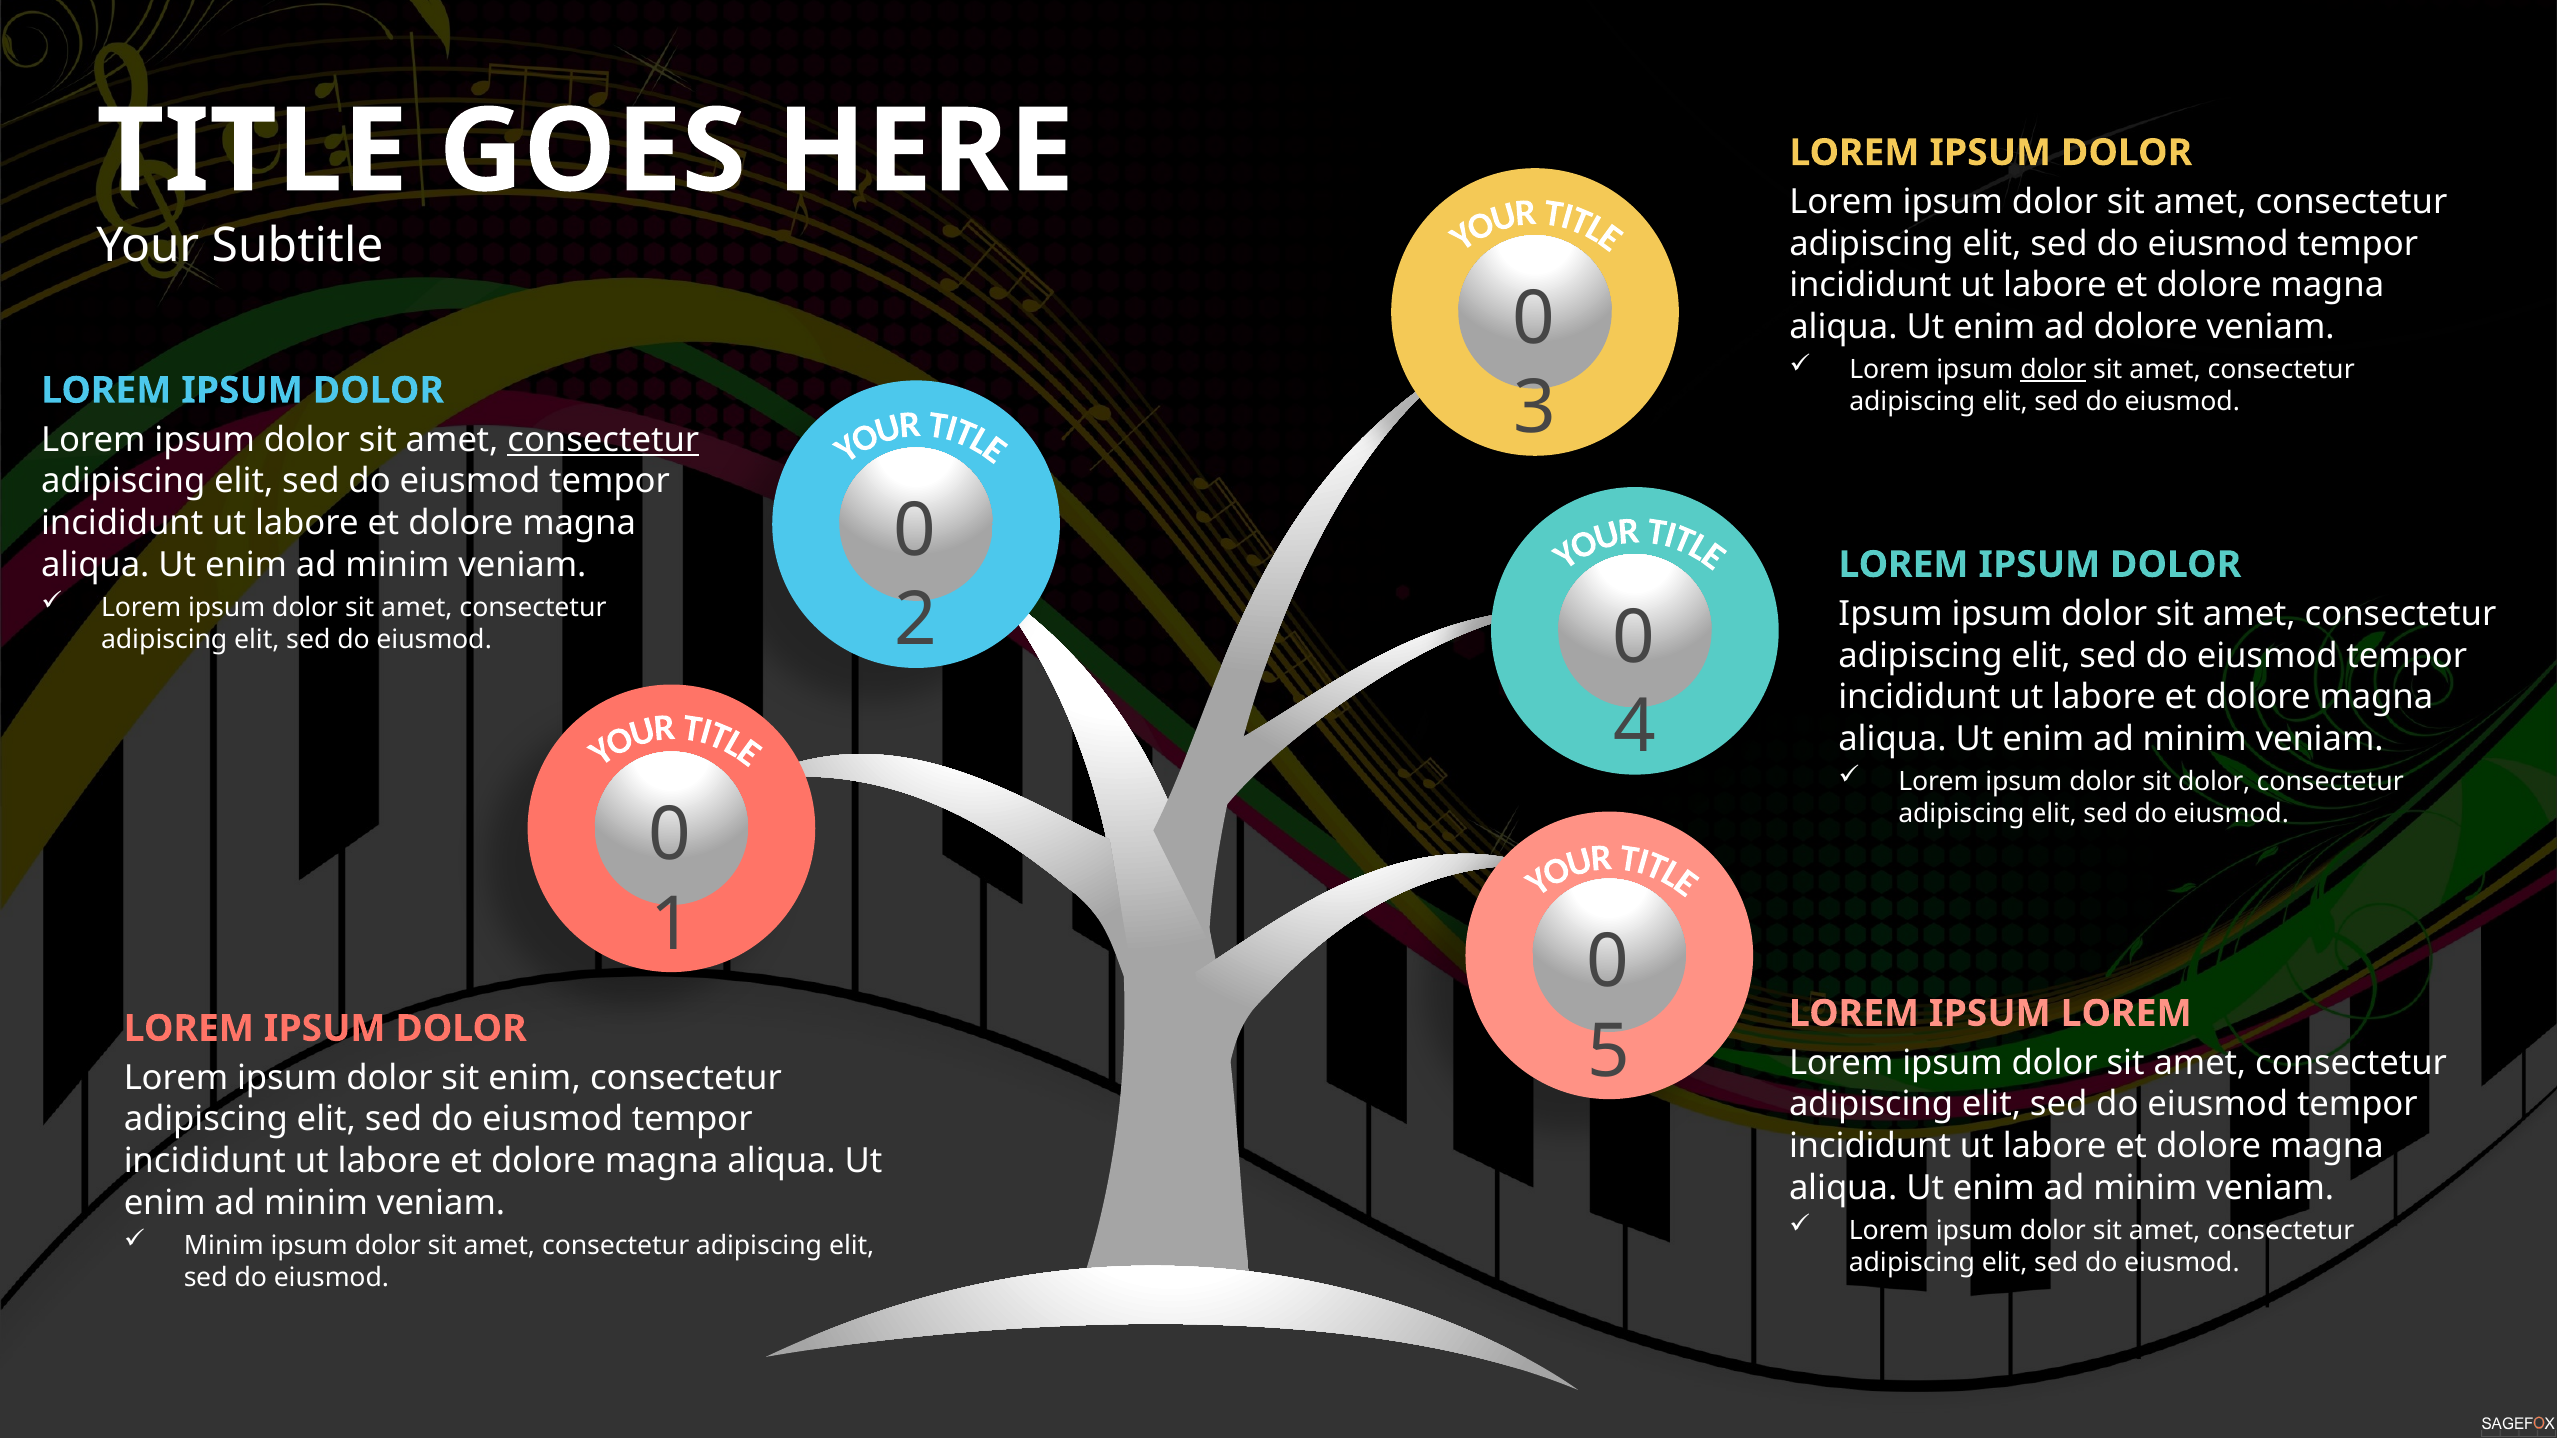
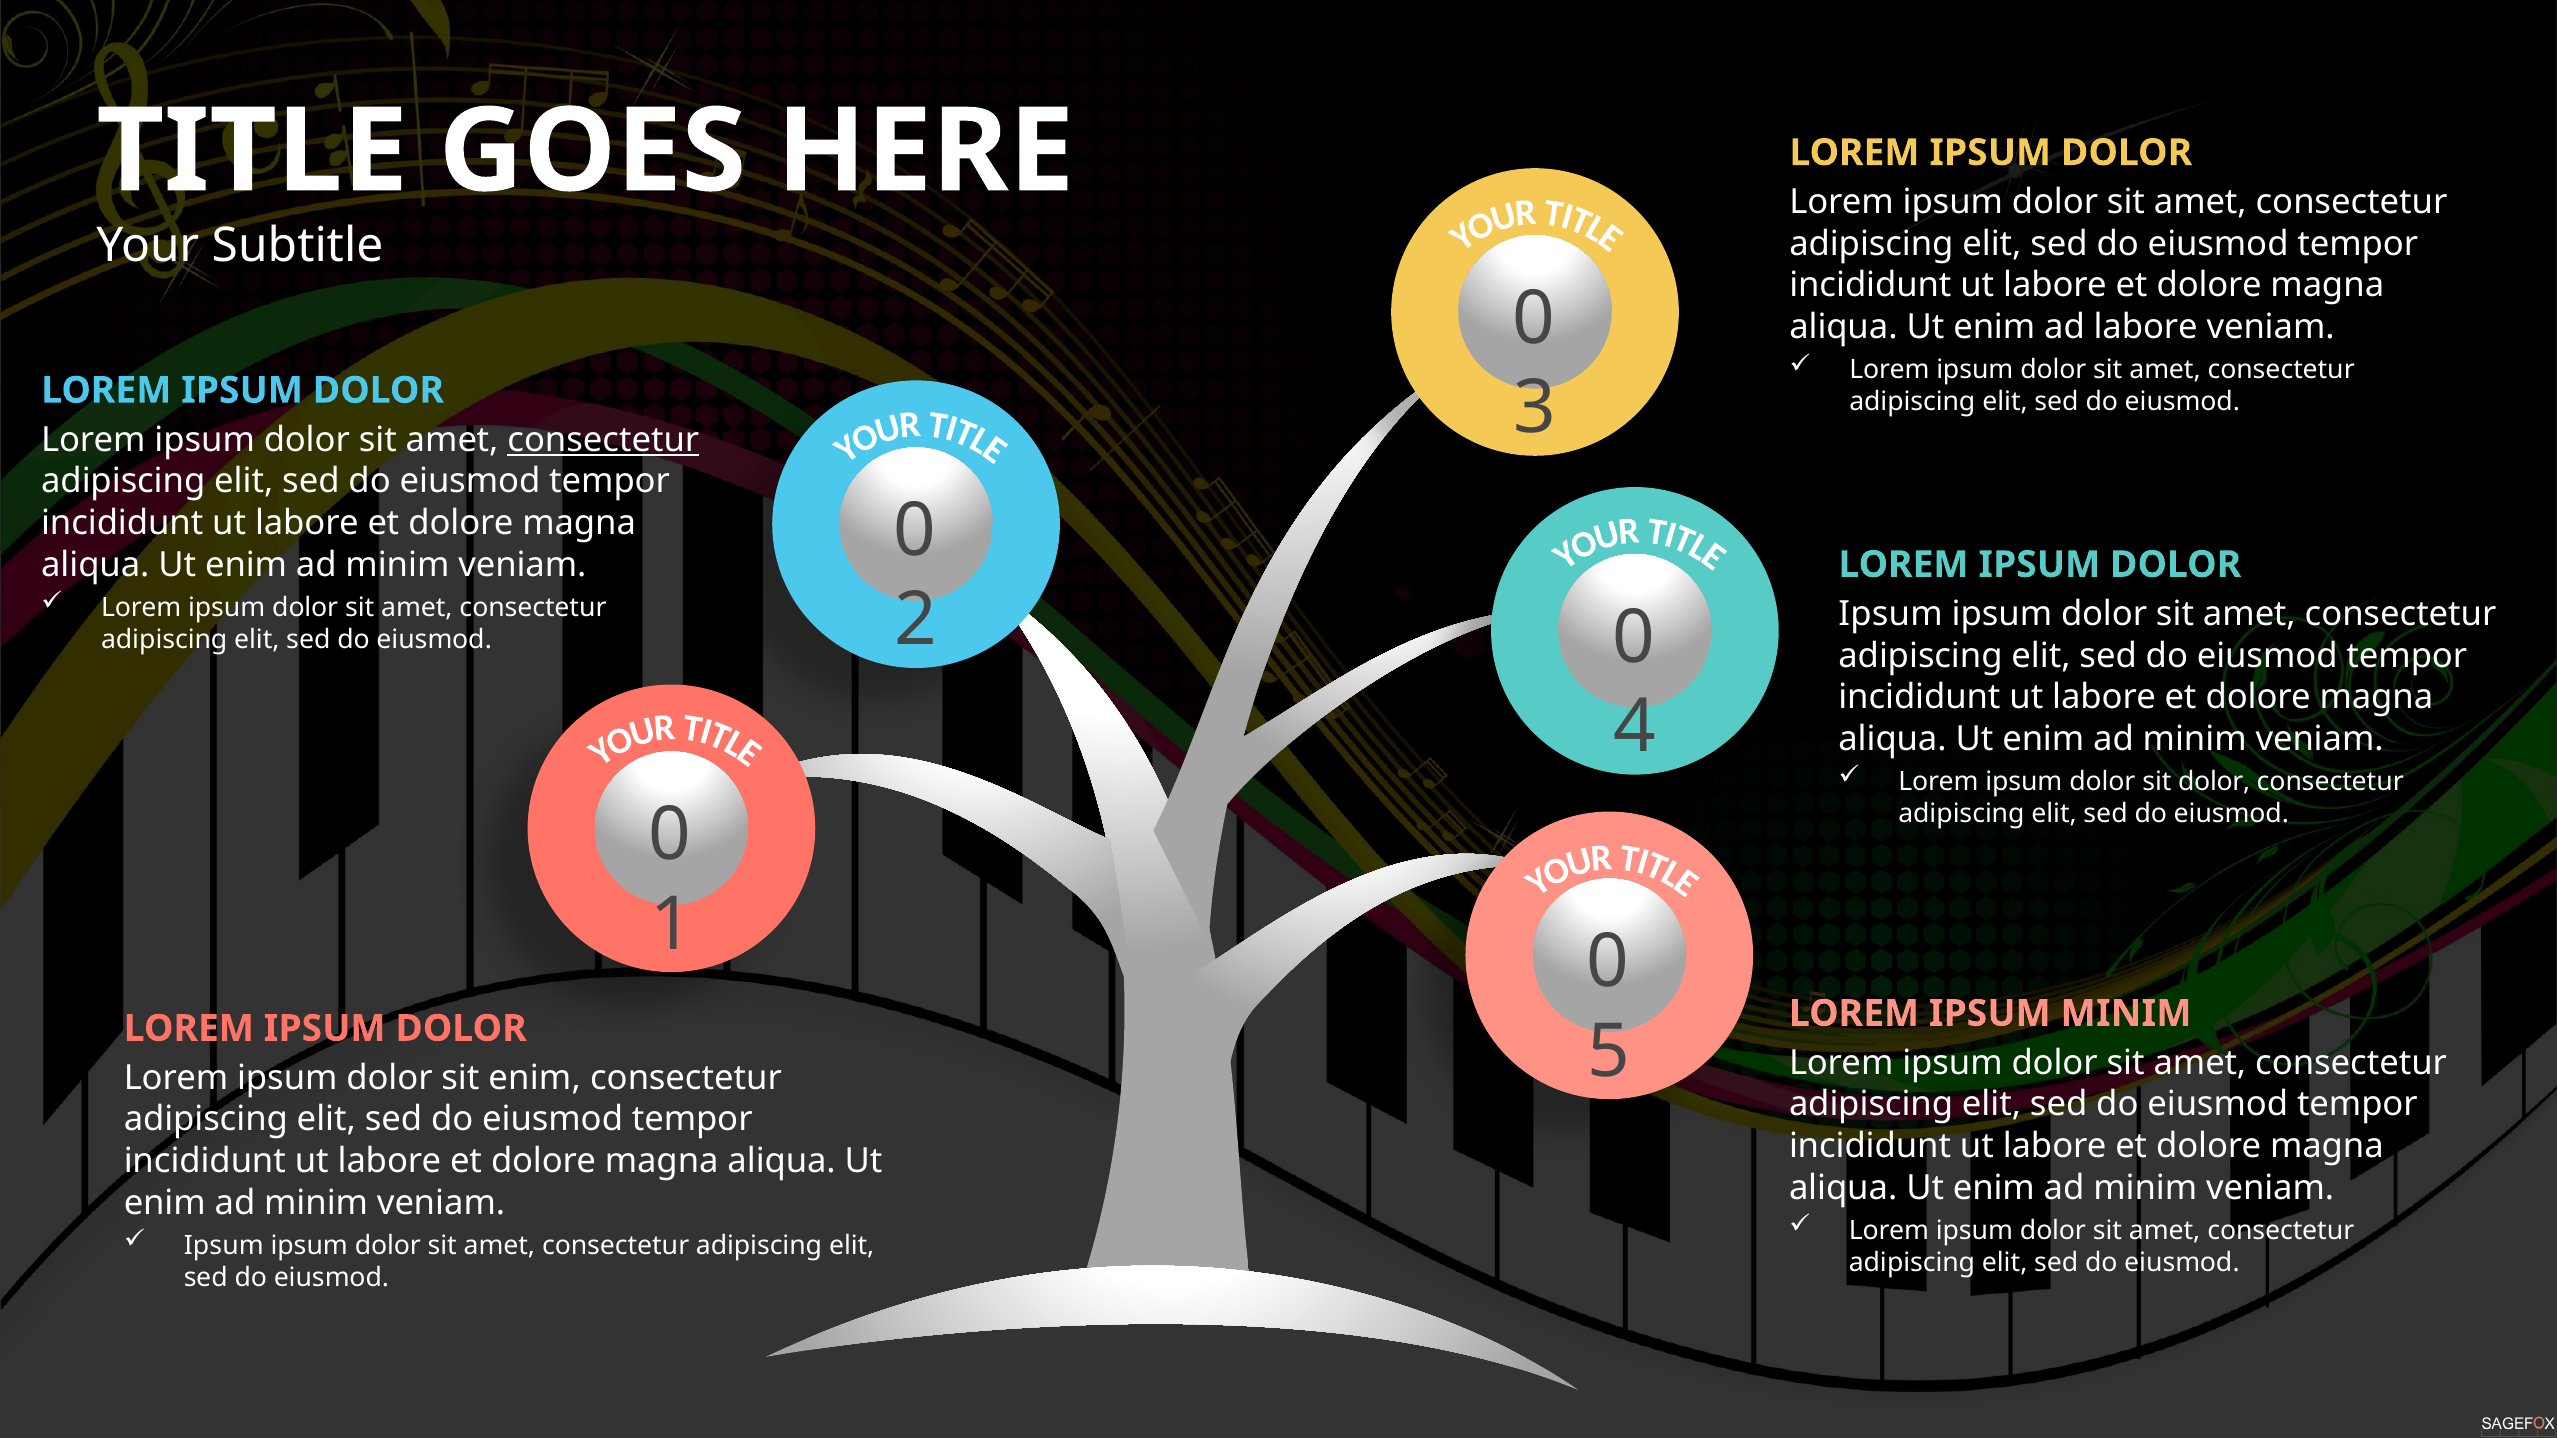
ad dolore: dolore -> labore (2146, 327)
dolor underline: present -> none (2053, 370)
IPSUM LOREM: LOREM -> MINIM (2126, 1014)
Minim: Minim -> Ipsum (224, 1246)
